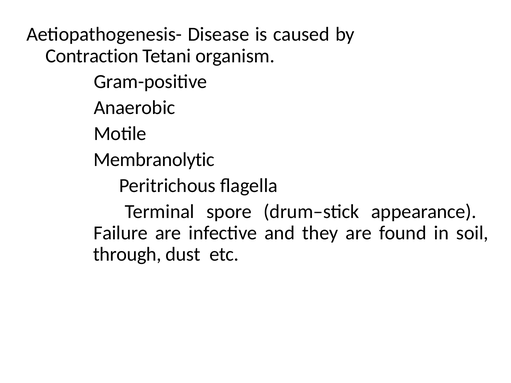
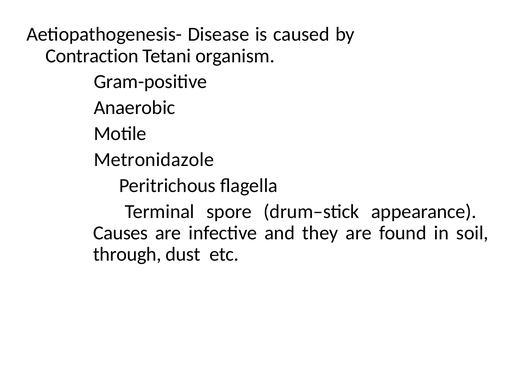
Membranolytic: Membranolytic -> Metronidazole (154, 160)
Failure: Failure -> Causes (121, 233)
